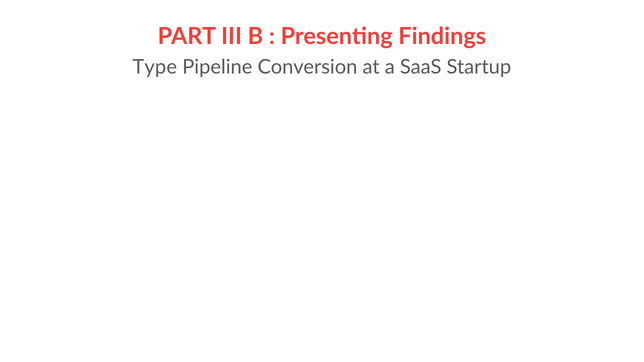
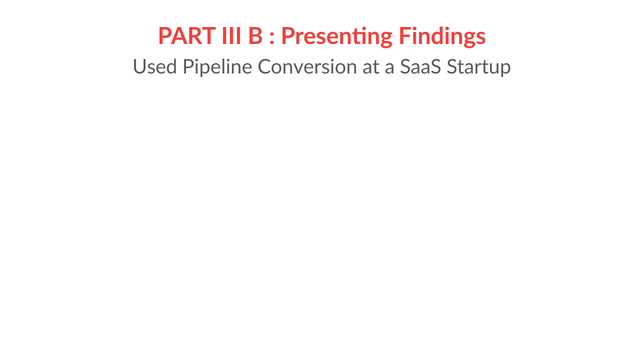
Type: Type -> Used (155, 67)
